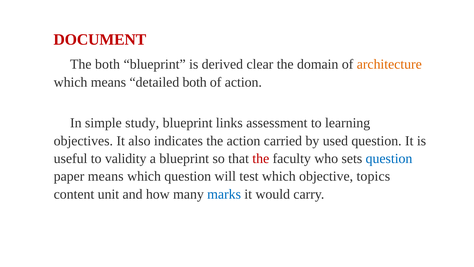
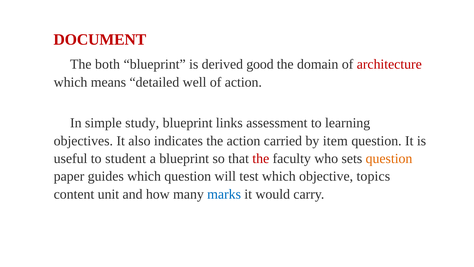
clear: clear -> good (260, 64)
architecture colour: orange -> red (389, 64)
detailed both: both -> well (195, 82)
used: used -> item (335, 141)
validity: validity -> student (126, 158)
question colour: blue -> orange (389, 158)
paper means: means -> guides (106, 176)
